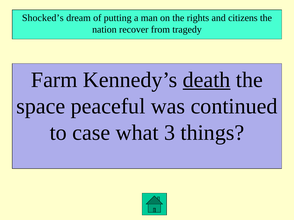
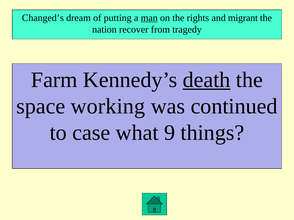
Shocked’s: Shocked’s -> Changed’s (43, 18)
man underline: none -> present (149, 18)
citizens: citizens -> migrant (243, 18)
peaceful: peaceful -> working (108, 106)
3: 3 -> 9 (170, 133)
